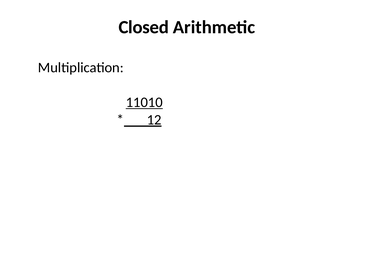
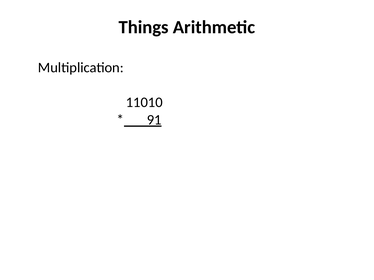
Closed: Closed -> Things (144, 27)
11010 underline: present -> none (144, 103)
12: 12 -> 91 (154, 120)
